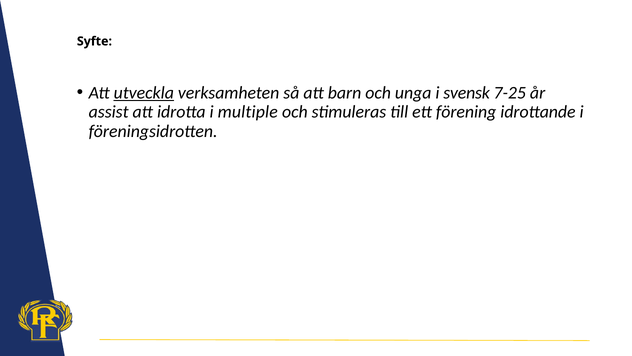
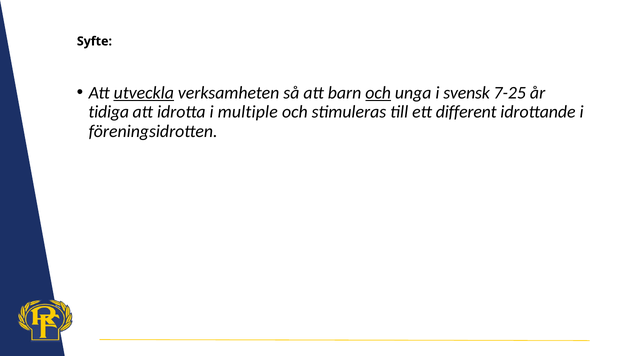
och underline: none -> present (378, 93)
assist: assist -> tidiga (109, 112)
förening: förening -> different (466, 112)
